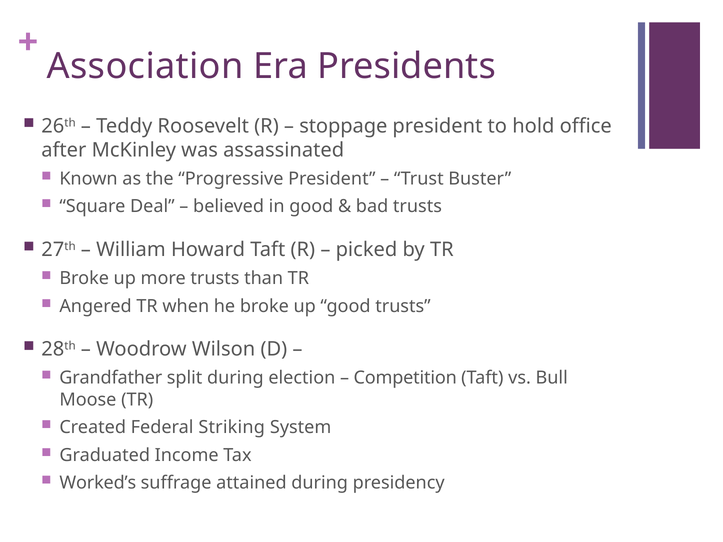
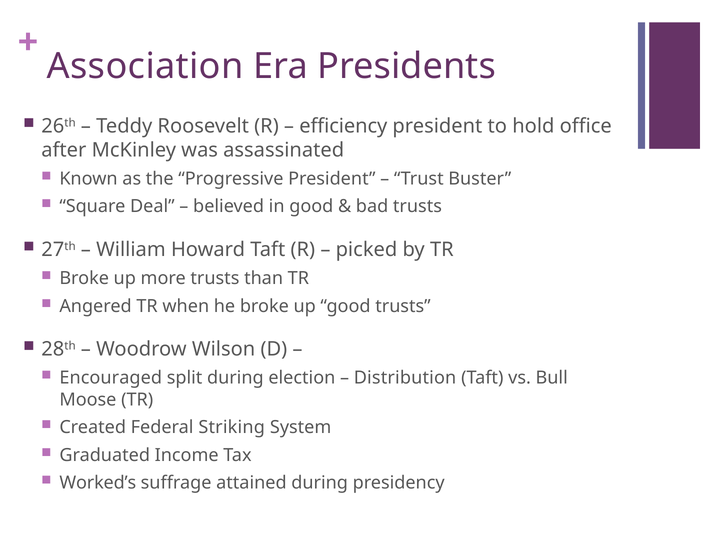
stoppage: stoppage -> efficiency (343, 126)
Grandfather: Grandfather -> Encouraged (111, 378)
Competition: Competition -> Distribution (405, 378)
